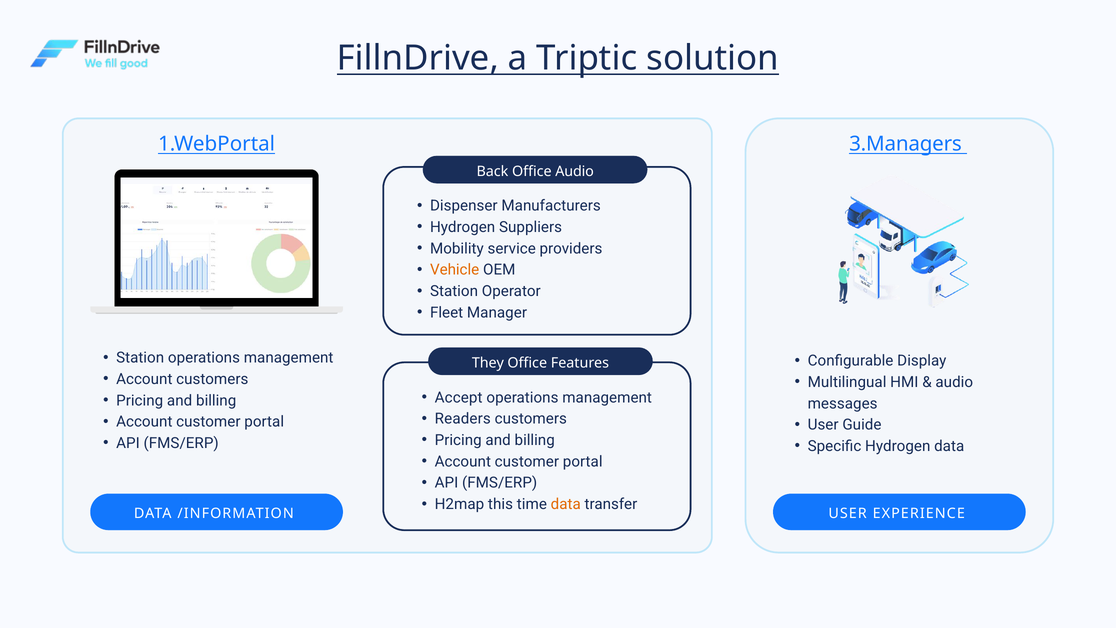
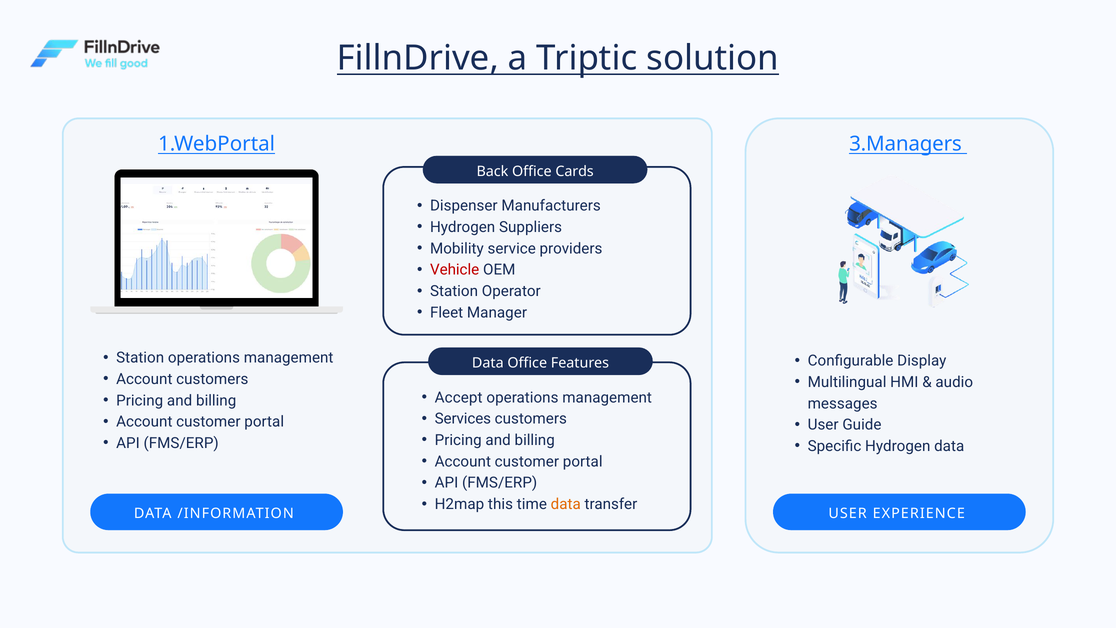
Office Audio: Audio -> Cards (575, 171)
Vehicle colour: orange -> red (455, 270)
They: They -> Data (488, 363)
Readers: Readers -> Services (463, 419)
